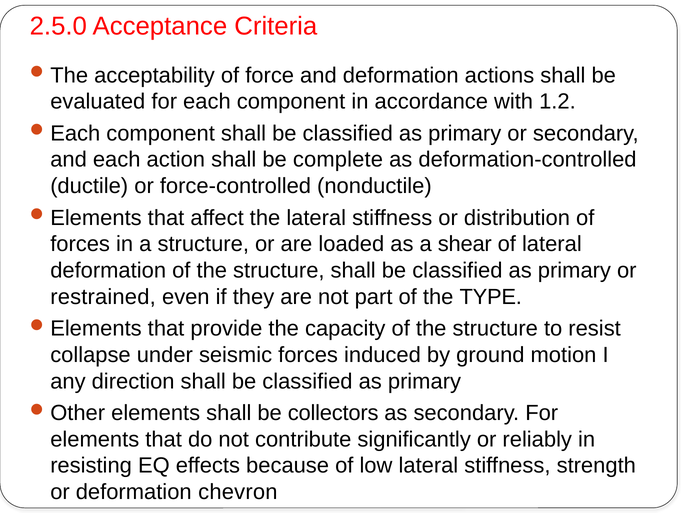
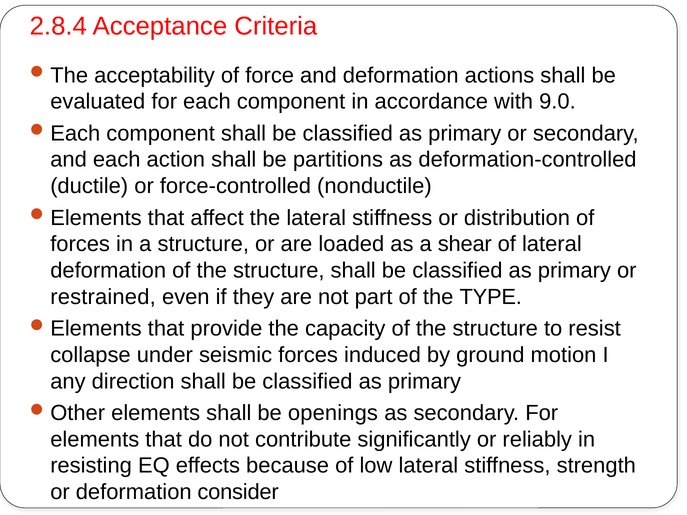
2.5.0: 2.5.0 -> 2.8.4 (58, 26)
1.2: 1.2 -> 9.0 (557, 102)
complete: complete -> partitions (338, 160)
collectors: collectors -> openings (333, 413)
chevron: chevron -> consider (238, 492)
